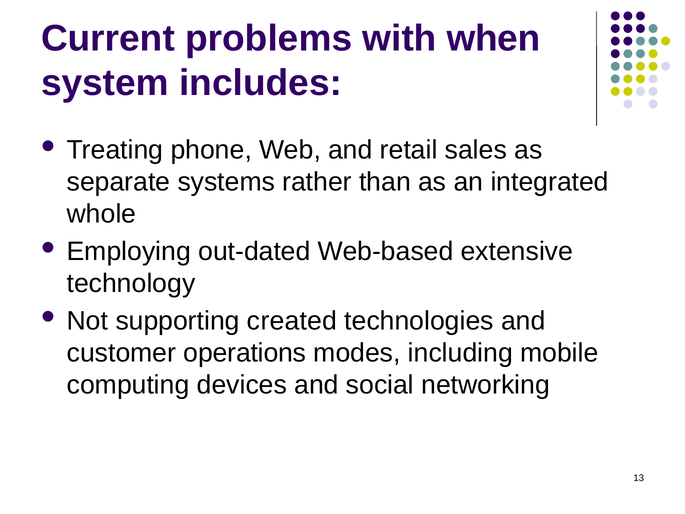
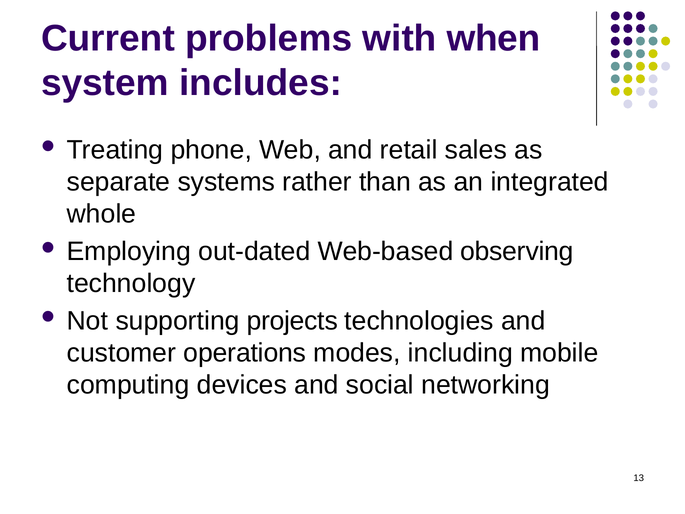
extensive: extensive -> observing (517, 251)
created: created -> projects (292, 321)
